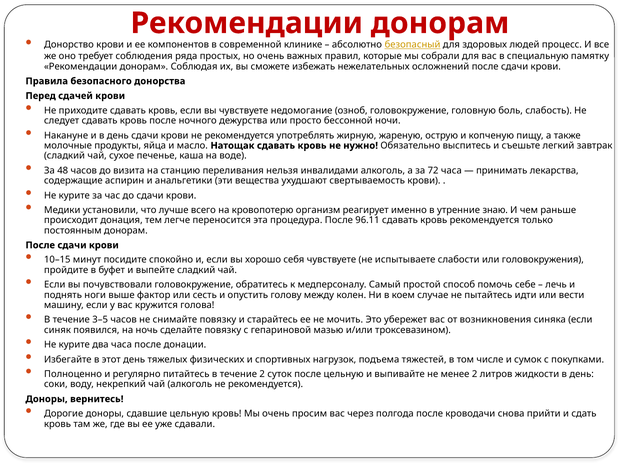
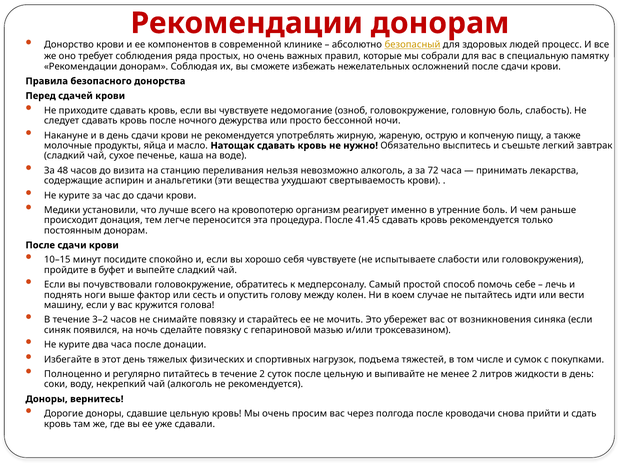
инвалидами: инвалидами -> невозможно (330, 171)
утренние знаю: знаю -> боль (495, 210)
96.11: 96.11 -> 41.45 (367, 220)
3–5: 3–5 -> 3–2 (100, 320)
